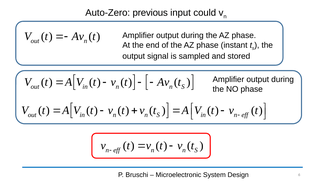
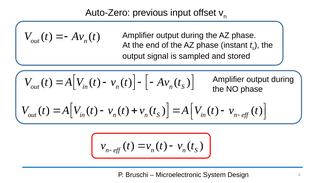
could: could -> offset (205, 13)
